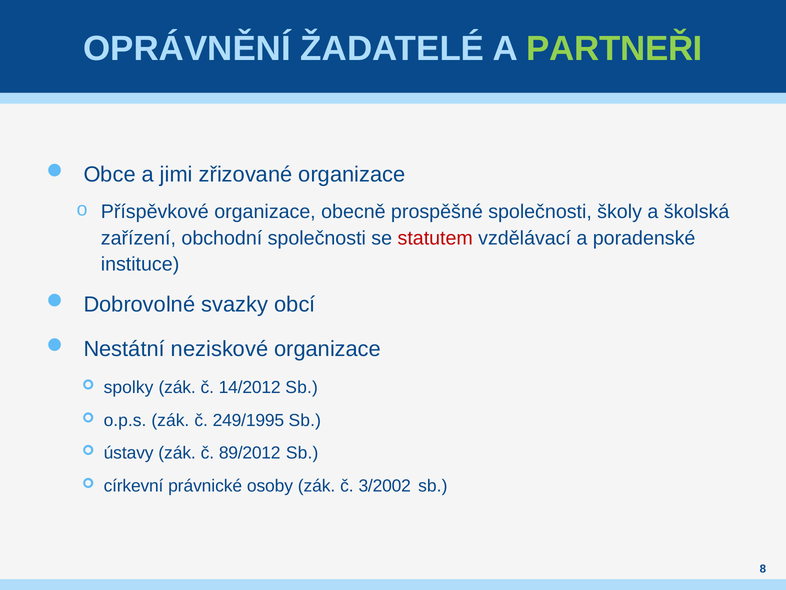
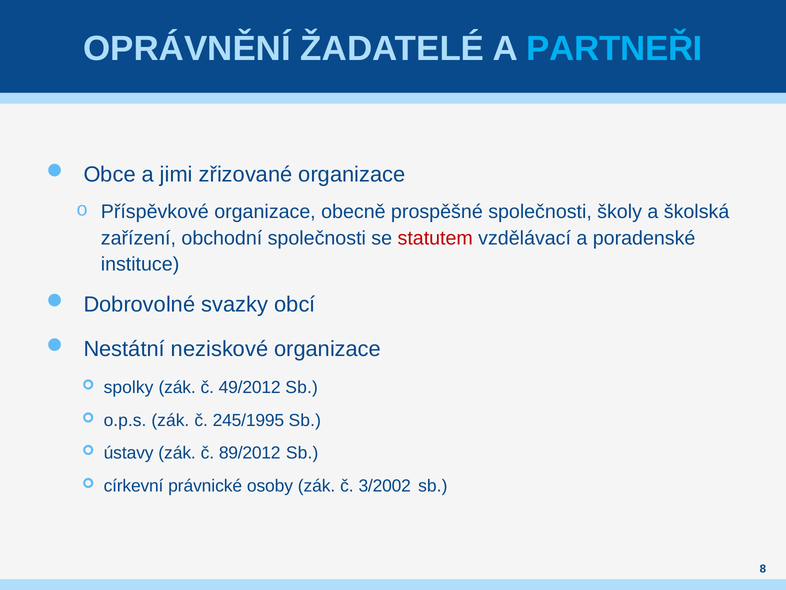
PARTNEŘI colour: light green -> light blue (614, 49)
14/2012: 14/2012 -> 49/2012 (250, 387)
249/1995: 249/1995 -> 245/1995 (248, 420)
